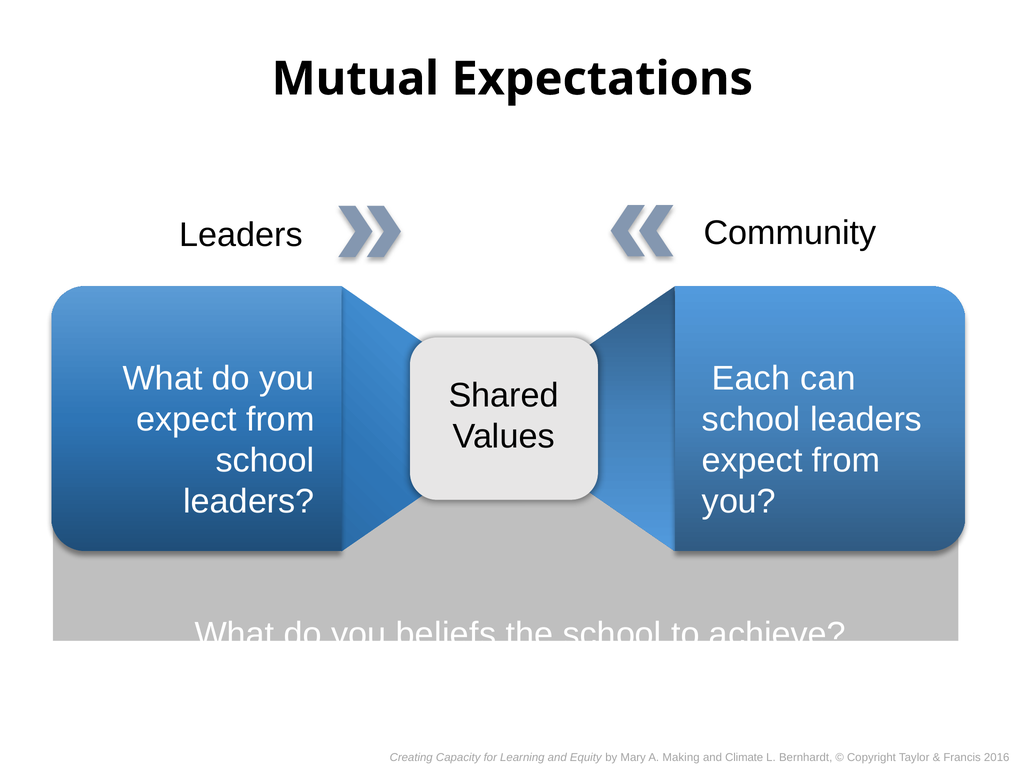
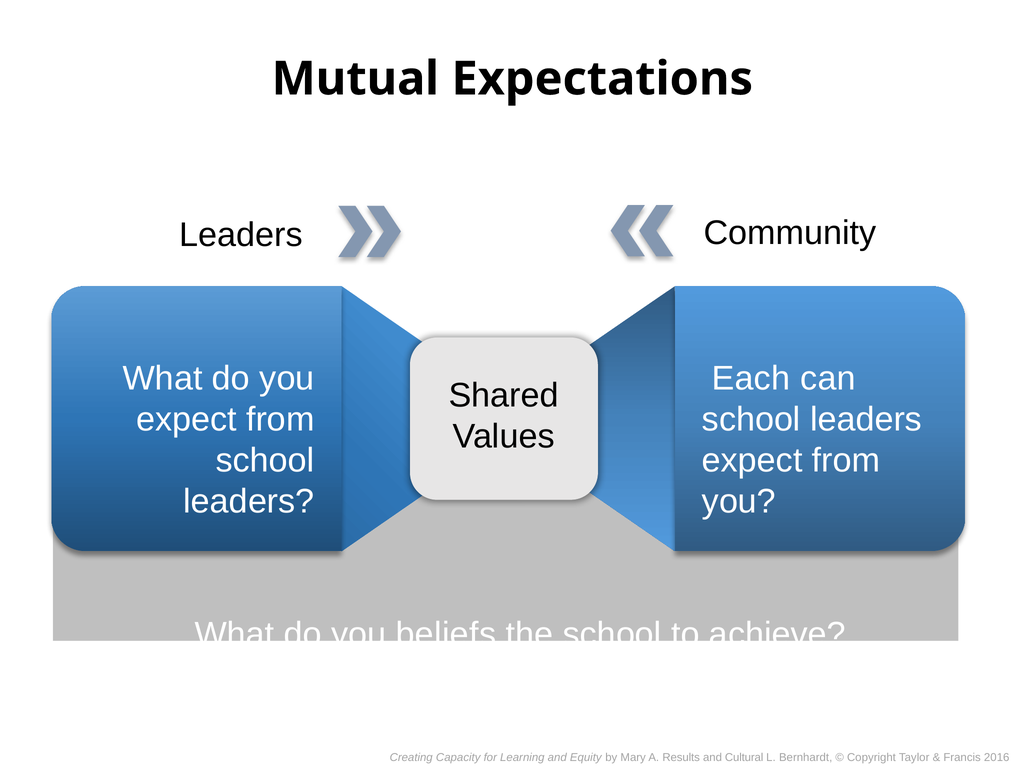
Making: Making -> Results (681, 757)
Climate: Climate -> Cultural (744, 757)
